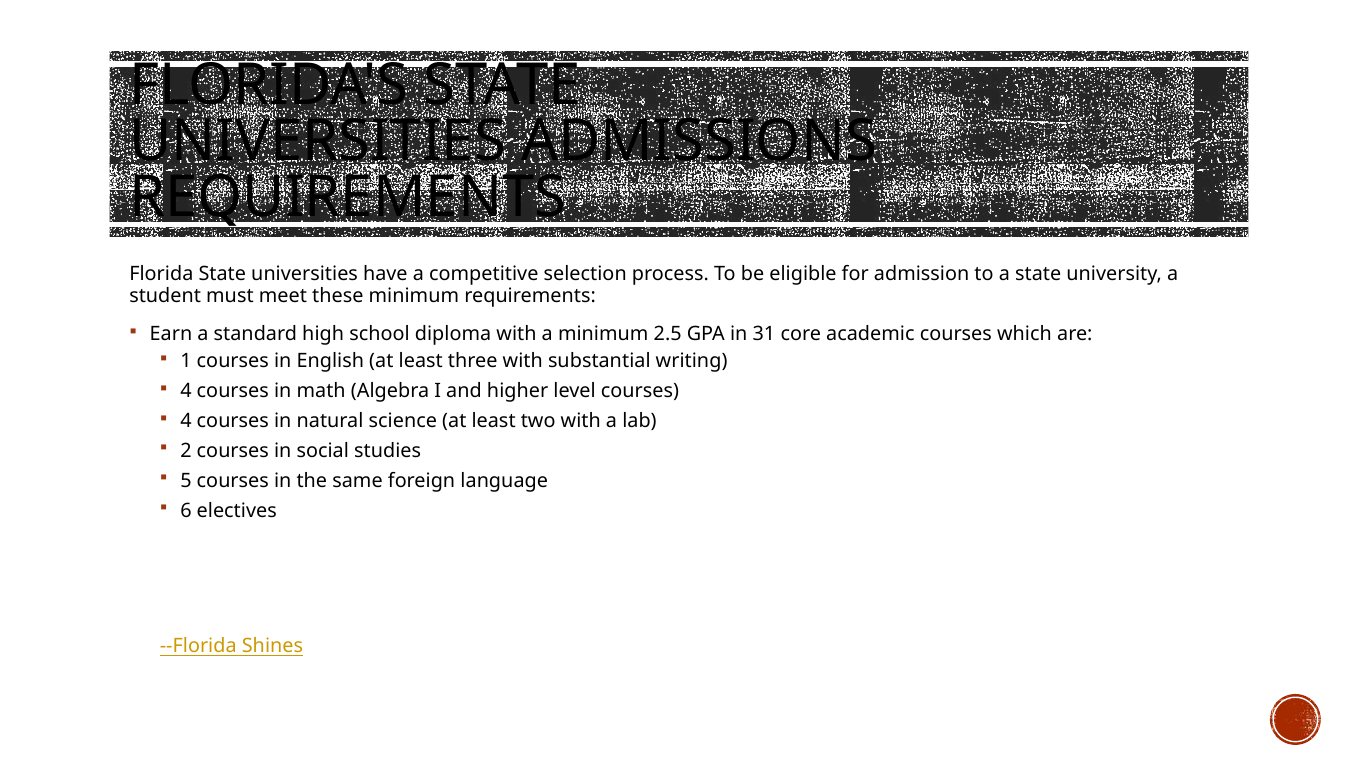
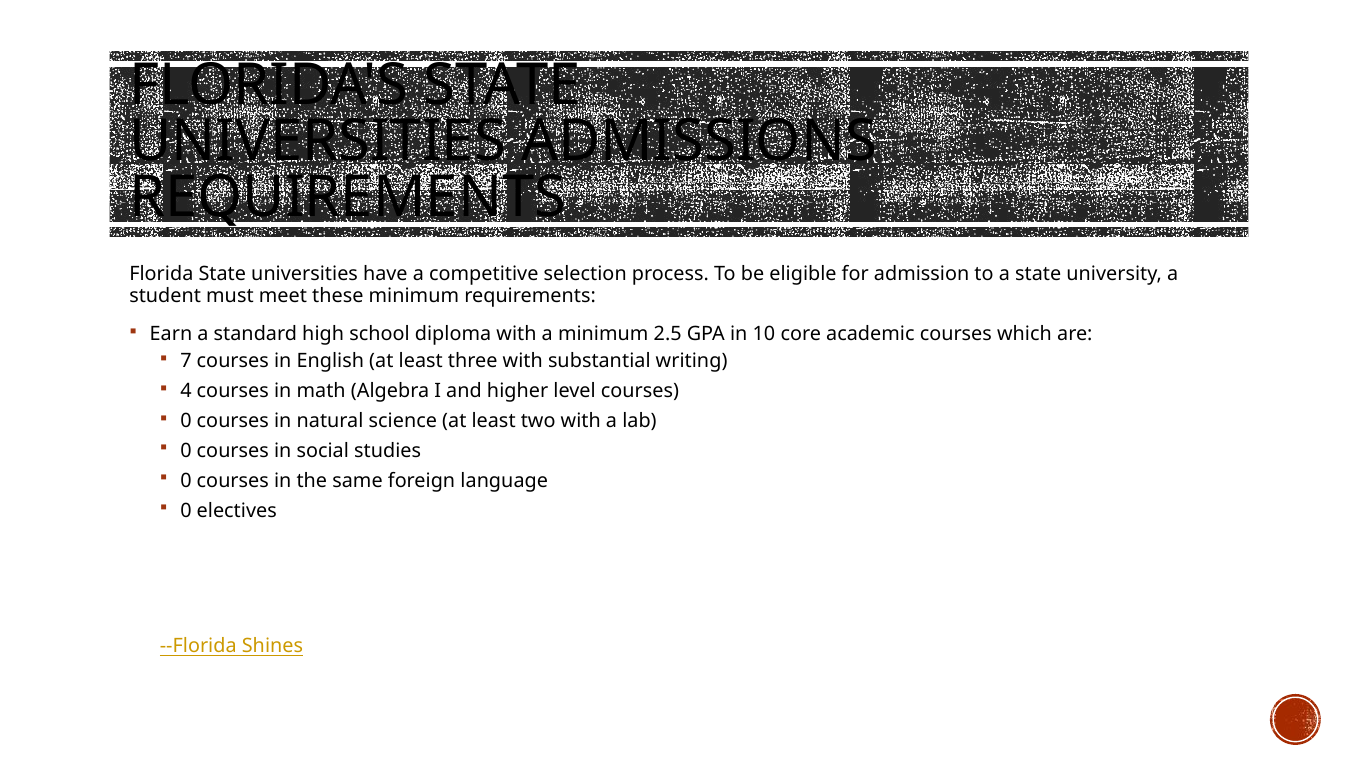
31: 31 -> 10 (764, 334)
1: 1 -> 7 (186, 361)
4: 4 -> 0 (186, 421)
2: 2 -> 0 (186, 451)
5: 5 -> 0 (186, 481)
6: 6 -> 0 (186, 511)
